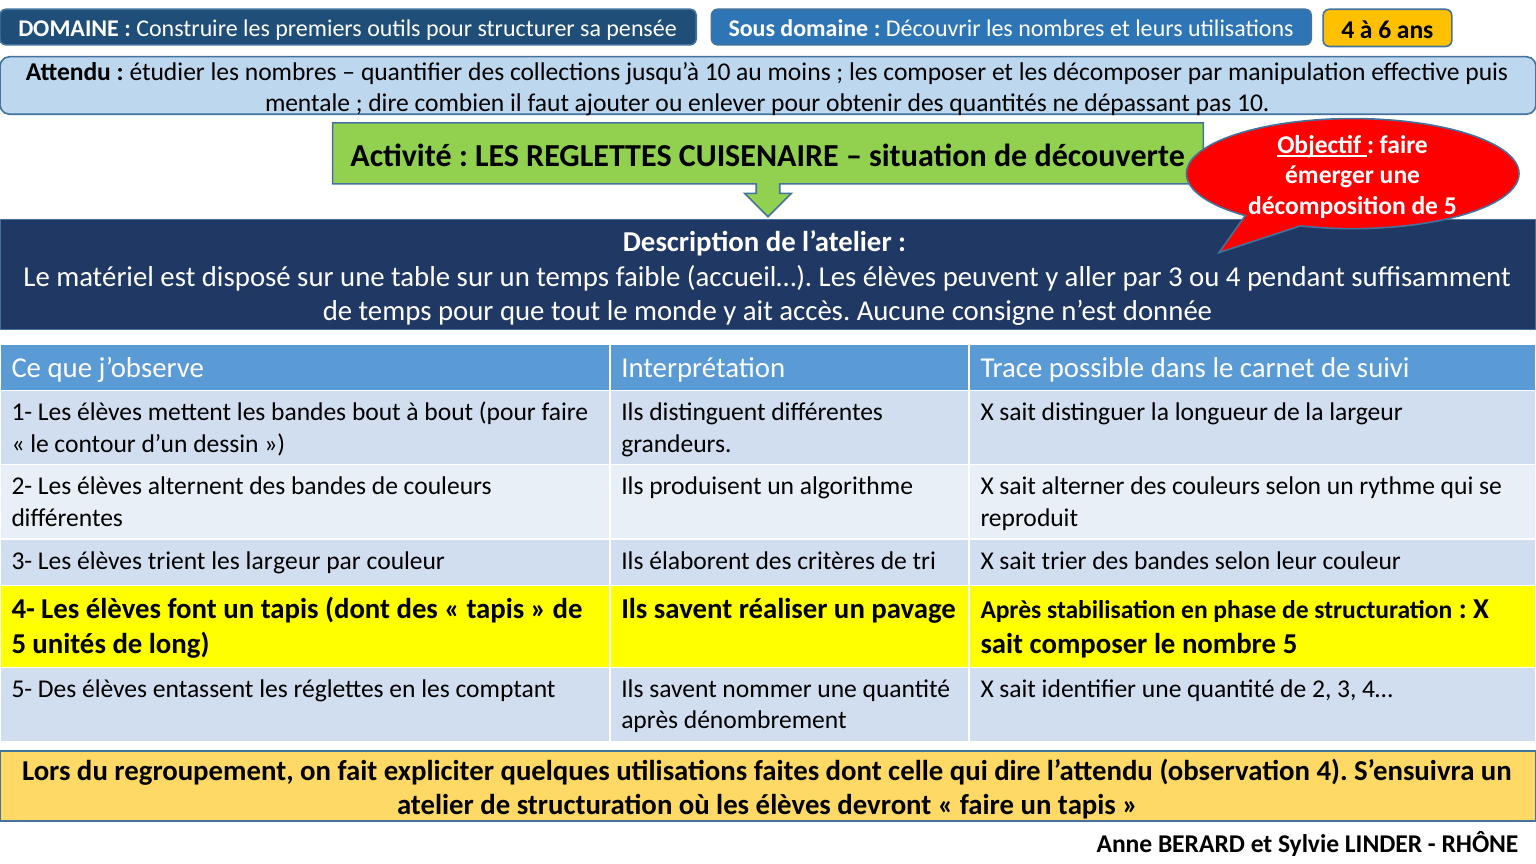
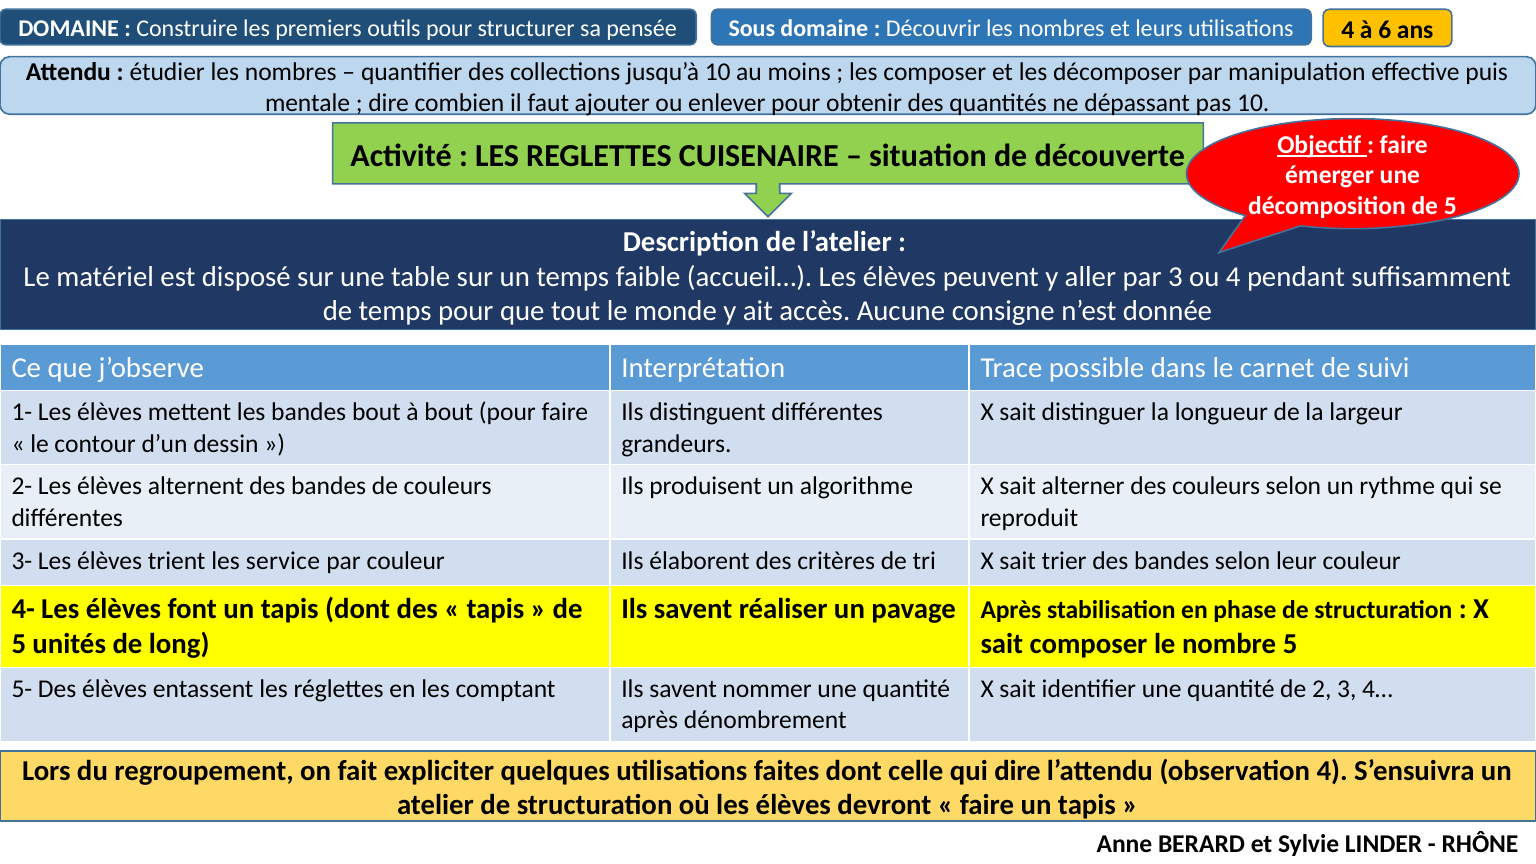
les largeur: largeur -> service (283, 561)
